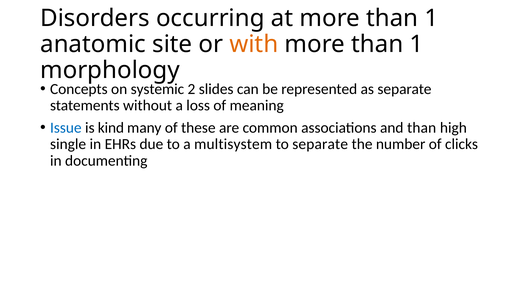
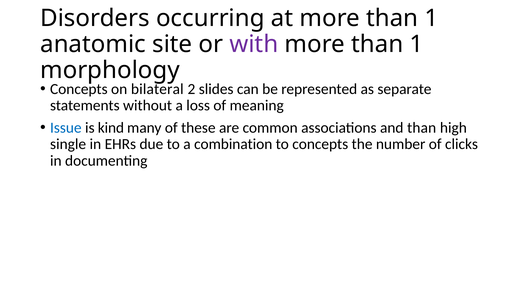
with colour: orange -> purple (254, 44)
systemic: systemic -> bilateral (157, 89)
multisystem: multisystem -> combination (233, 144)
to separate: separate -> concepts (320, 144)
